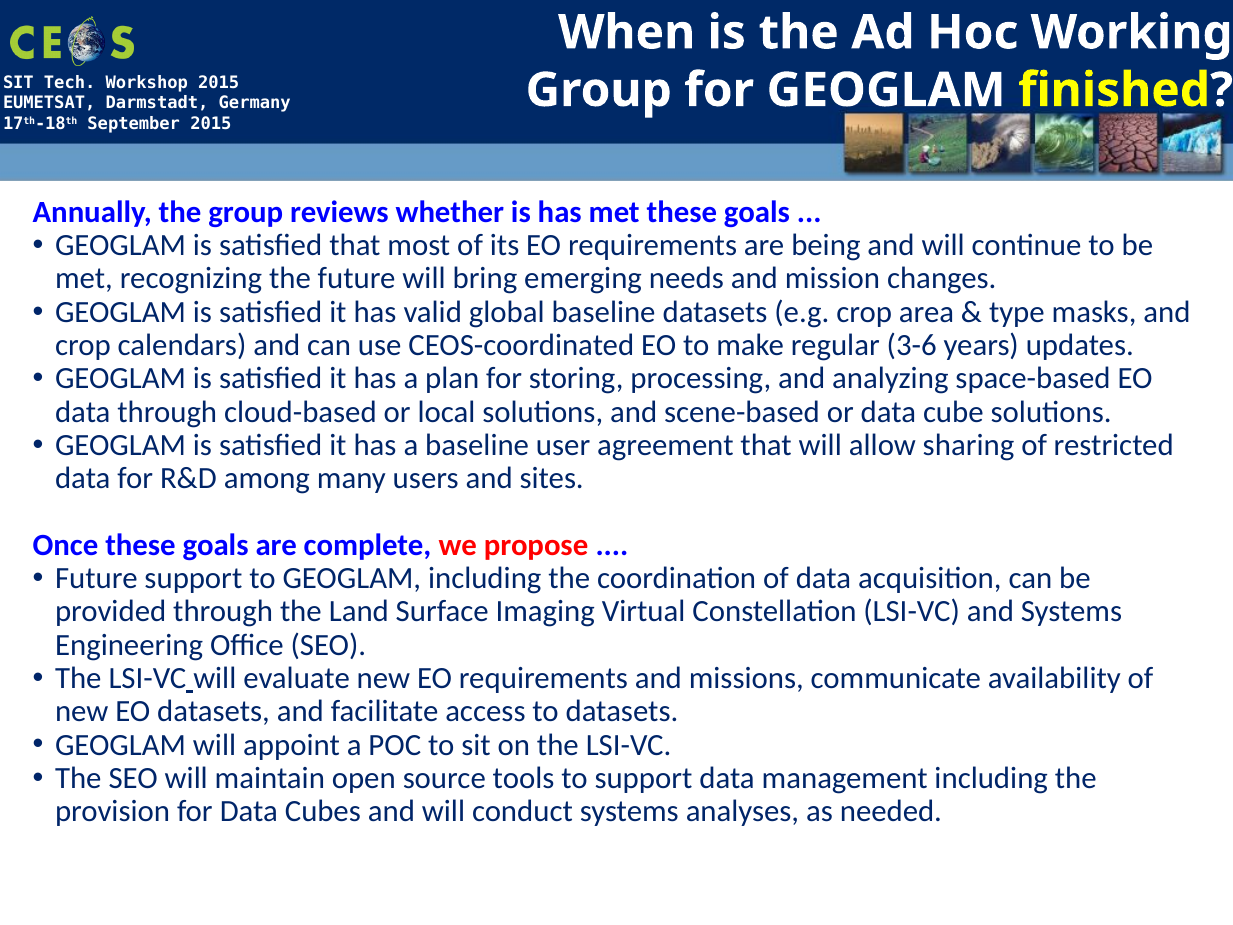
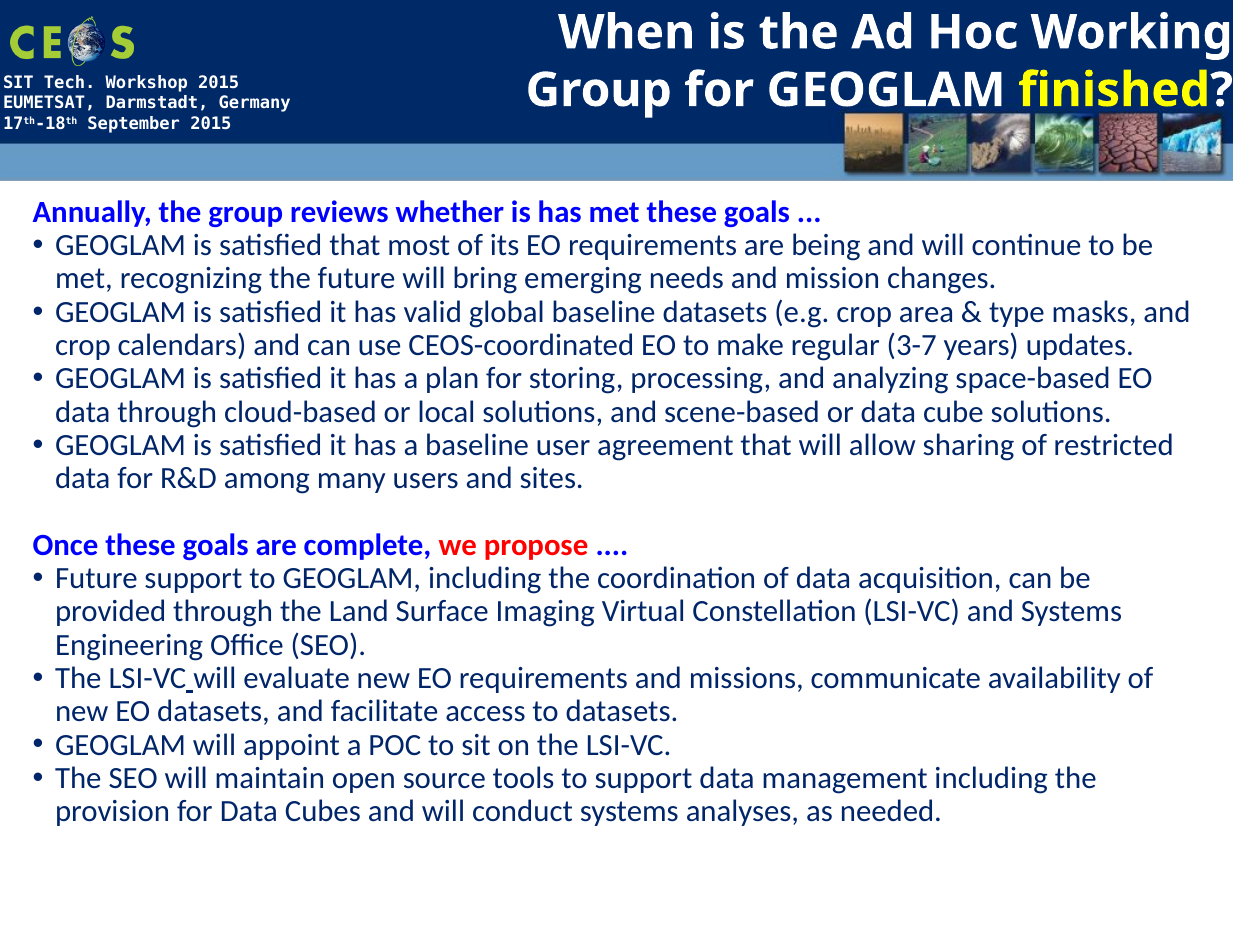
3-6: 3-6 -> 3-7 (912, 345)
